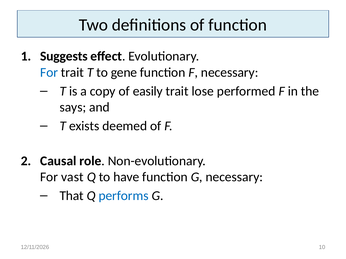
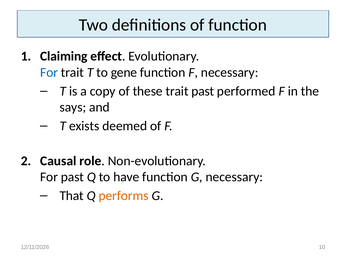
Suggests: Suggests -> Claiming (64, 56)
easily: easily -> these (148, 91)
trait lose: lose -> past (203, 91)
For vast: vast -> past (72, 177)
performs colour: blue -> orange (124, 196)
